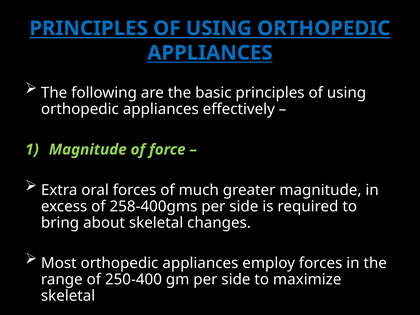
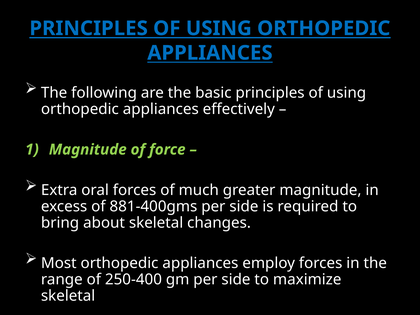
258-400gms: 258-400gms -> 881-400gms (153, 206)
